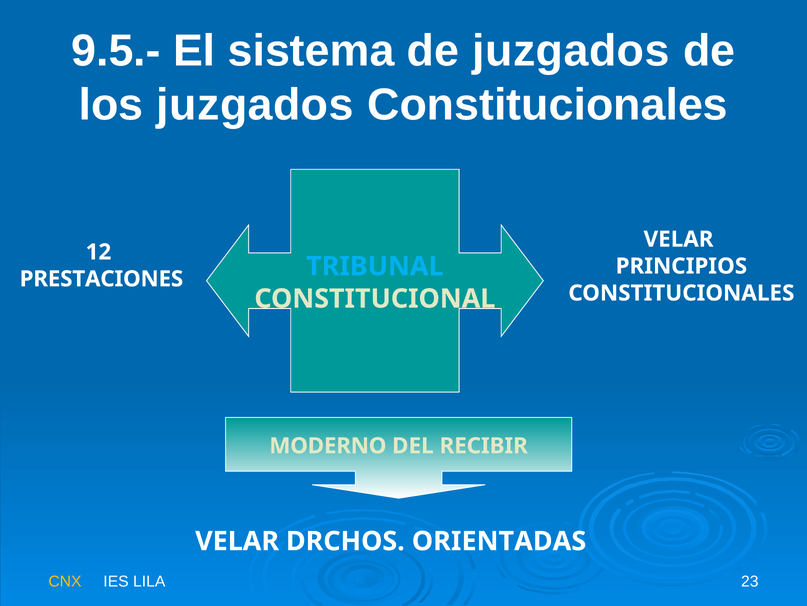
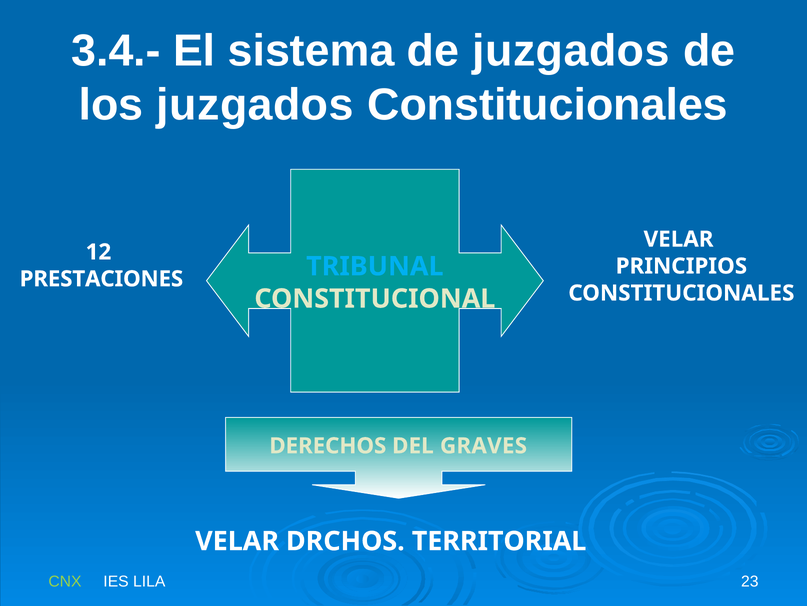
9.5.-: 9.5.- -> 3.4.- (116, 51)
MODERNO: MODERNO -> DERECHOS (328, 445)
RECIBIR: RECIBIR -> GRAVES (484, 445)
ORIENTADAS: ORIENTADAS -> TERRITORIAL (499, 541)
CNX colour: yellow -> light green (65, 581)
